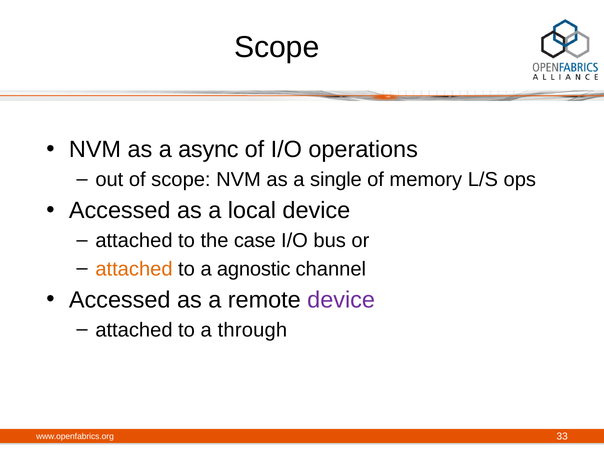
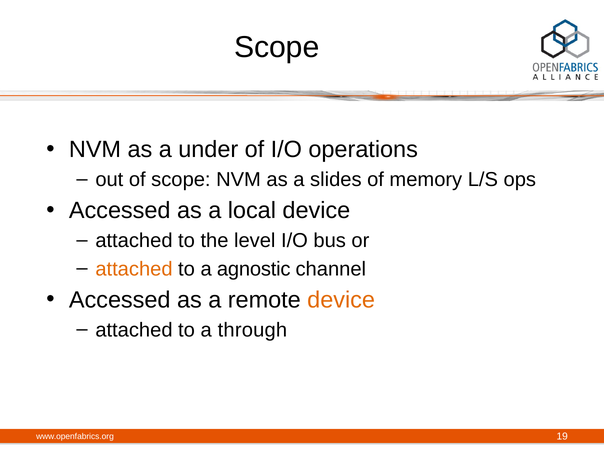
async: async -> under (208, 150)
single: single -> slides (336, 180)
case: case -> level (255, 241)
device colour: purple -> orange (341, 300)
33: 33 -> 19 (562, 437)
